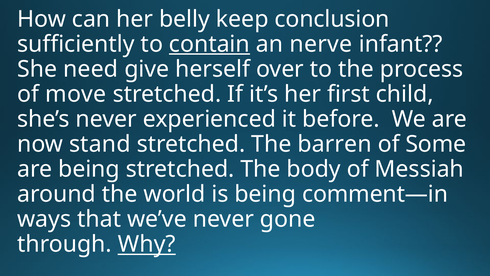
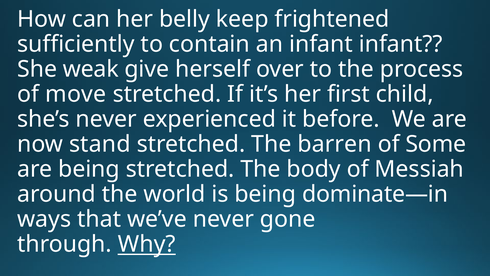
conclusion: conclusion -> frightened (332, 19)
contain underline: present -> none (209, 44)
an nerve: nerve -> infant (321, 44)
need: need -> weak (91, 69)
comment—in: comment—in -> dominate—in (375, 194)
